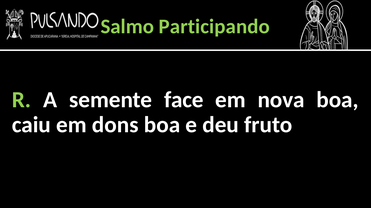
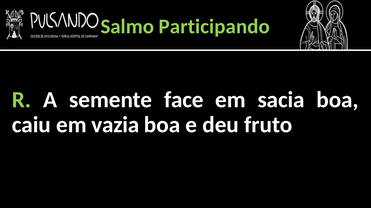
nova: nova -> sacia (281, 100)
dons: dons -> vazia (115, 125)
